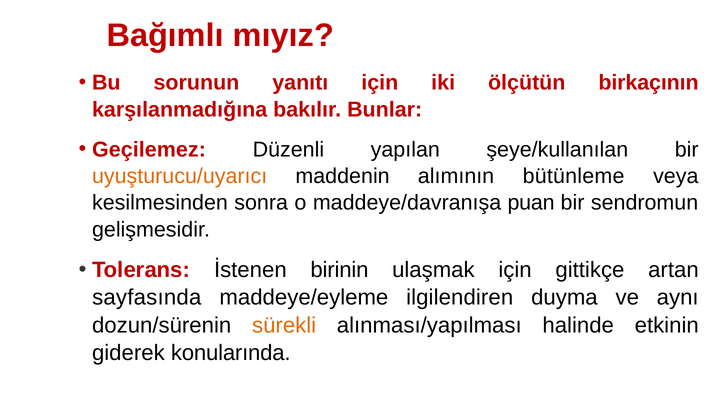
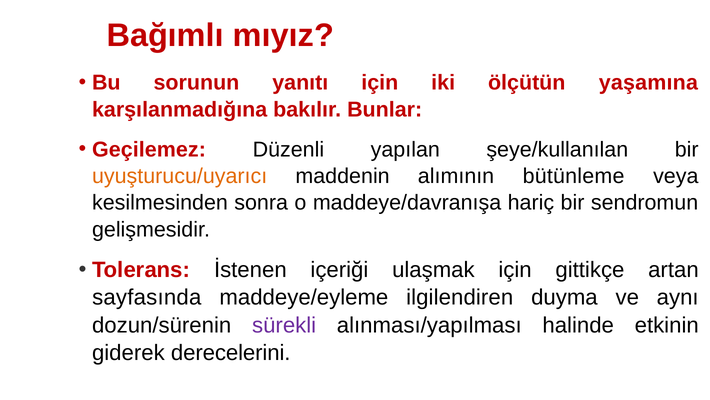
birkaçının: birkaçının -> yaşamına (648, 83)
puan: puan -> hariç (531, 203)
birinin: birinin -> içeriği (339, 270)
sürekli colour: orange -> purple (284, 325)
konularında: konularında -> derecelerini (231, 352)
